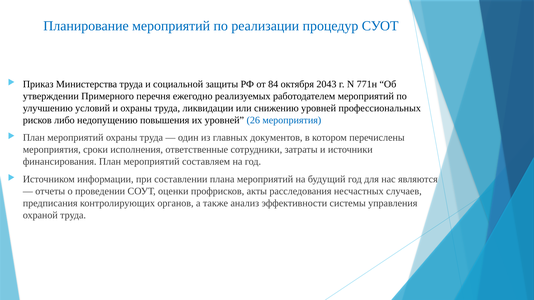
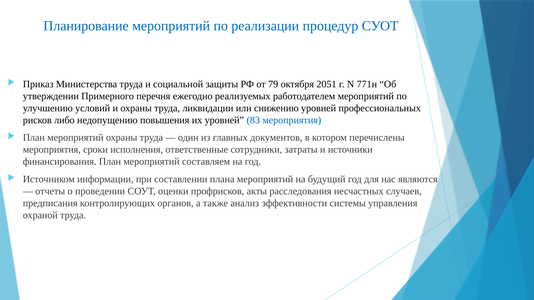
84: 84 -> 79 (273, 84)
2043: 2043 -> 2051 (326, 84)
26: 26 -> 83 (253, 120)
